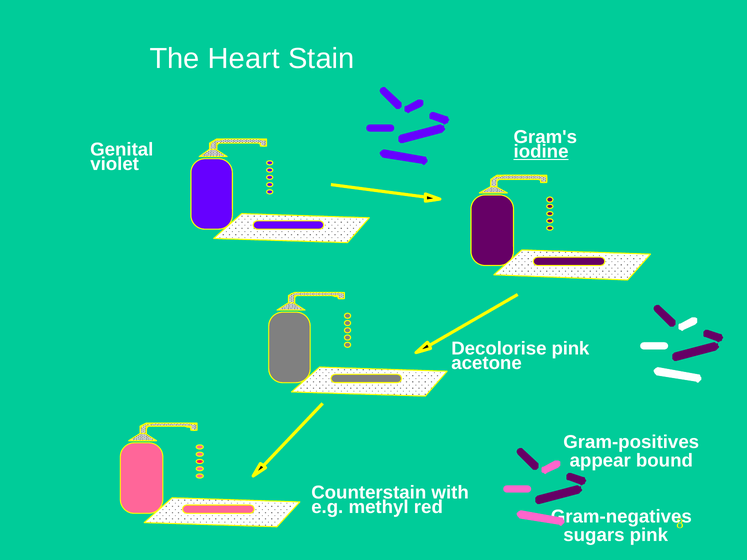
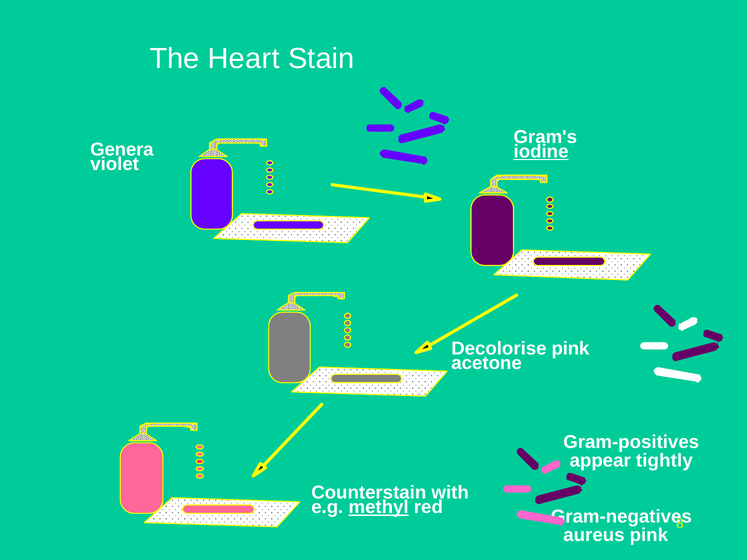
Genital: Genital -> Genera (122, 149)
bound: bound -> tightly (664, 461)
methyl underline: none -> present (379, 507)
sugars: sugars -> aureus (594, 535)
